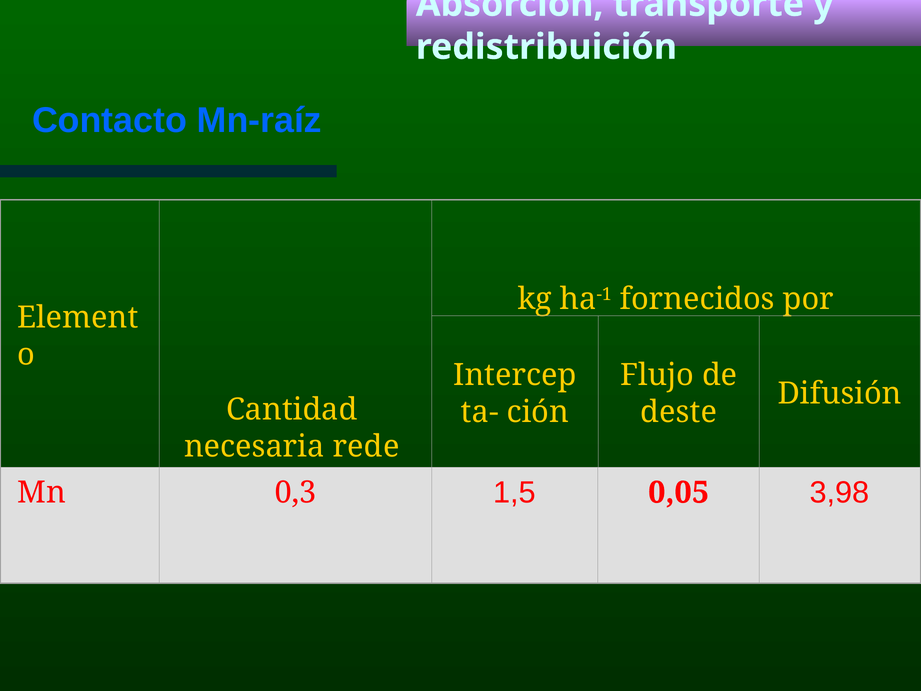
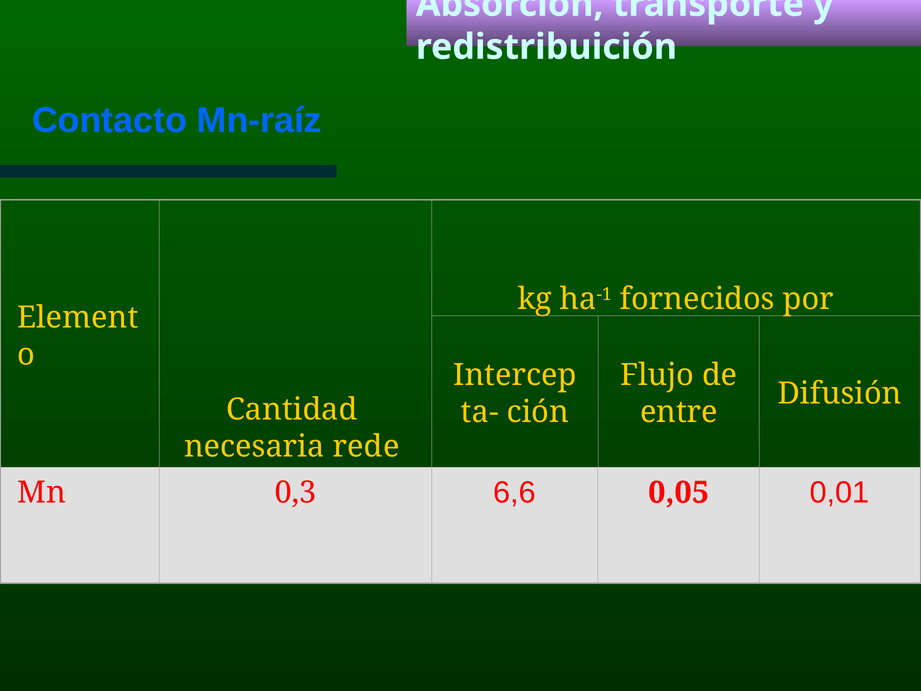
deste: deste -> entre (679, 412)
1,5: 1,5 -> 6,6 (515, 492)
3,98: 3,98 -> 0,01 (840, 492)
